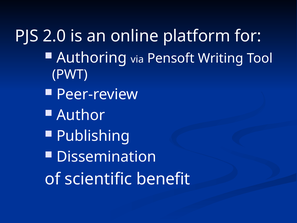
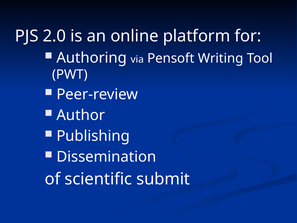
benefit: benefit -> submit (163, 179)
